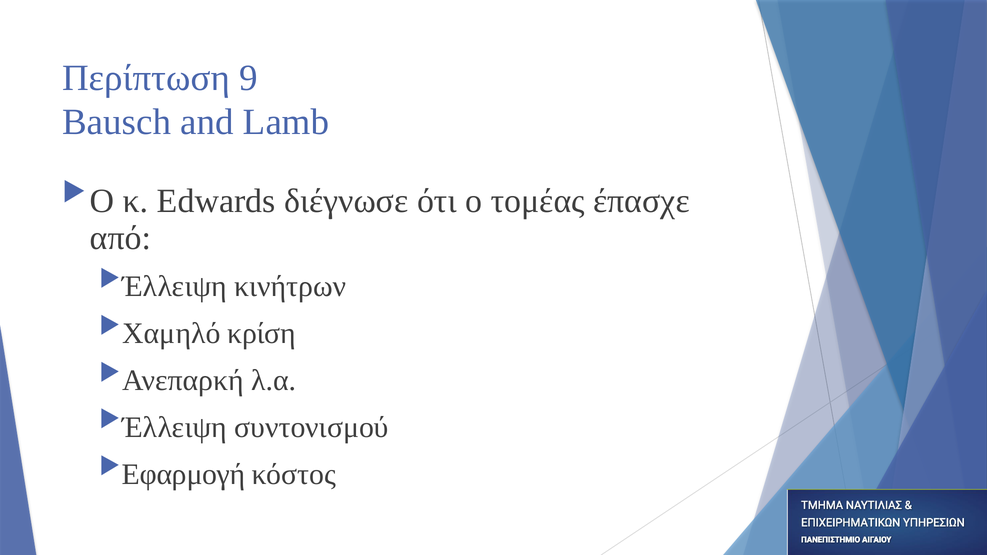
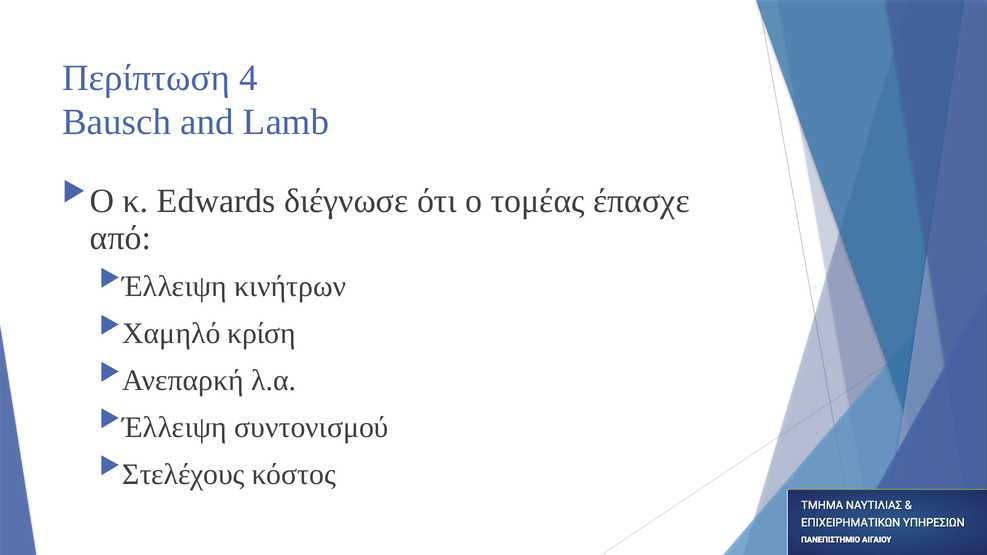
9: 9 -> 4 (248, 78)
Εφαρμογή: Εφαρμογή -> Στελέχους (183, 475)
